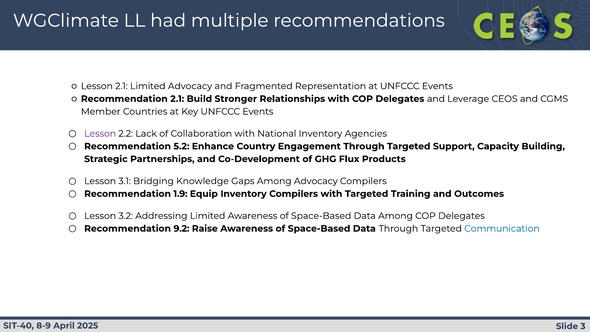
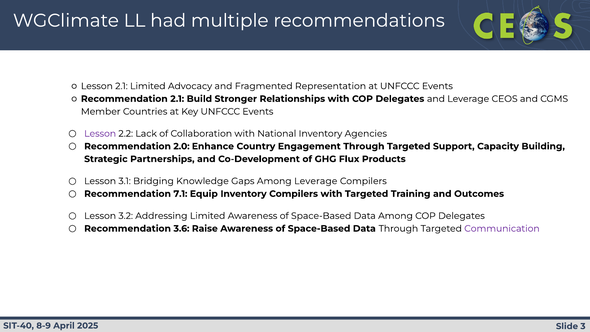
5.2: 5.2 -> 2.0 (182, 146)
Among Advocacy: Advocacy -> Leverage (316, 181)
1.9: 1.9 -> 7.1 (180, 194)
9.2: 9.2 -> 3.6 (181, 228)
Communication colour: blue -> purple (502, 228)
